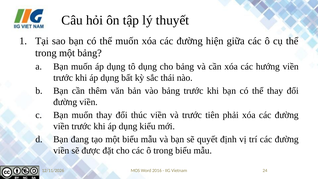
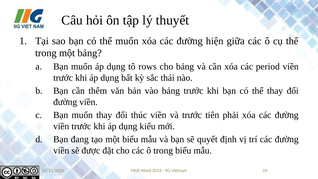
tô dụng: dụng -> rows (148, 67)
hướng: hướng -> period (268, 67)
